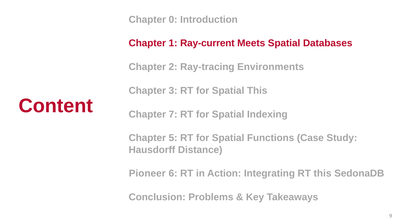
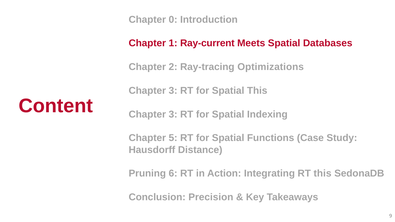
Environments: Environments -> Optimizations (271, 67)
7: 7 -> 3 (173, 114)
Pioneer: Pioneer -> Pruning (147, 174)
Problems: Problems -> Precision (211, 197)
